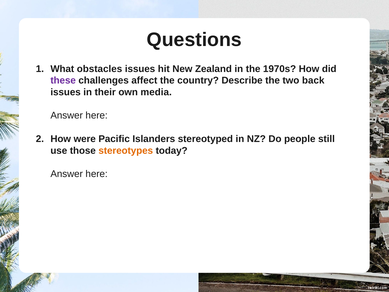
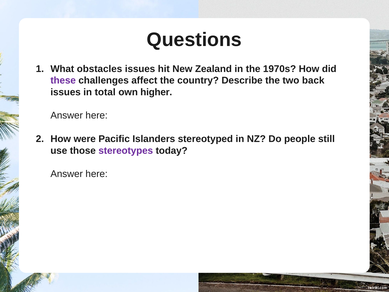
their: their -> total (105, 92)
media: media -> higher (156, 92)
stereotypes colour: orange -> purple (126, 150)
